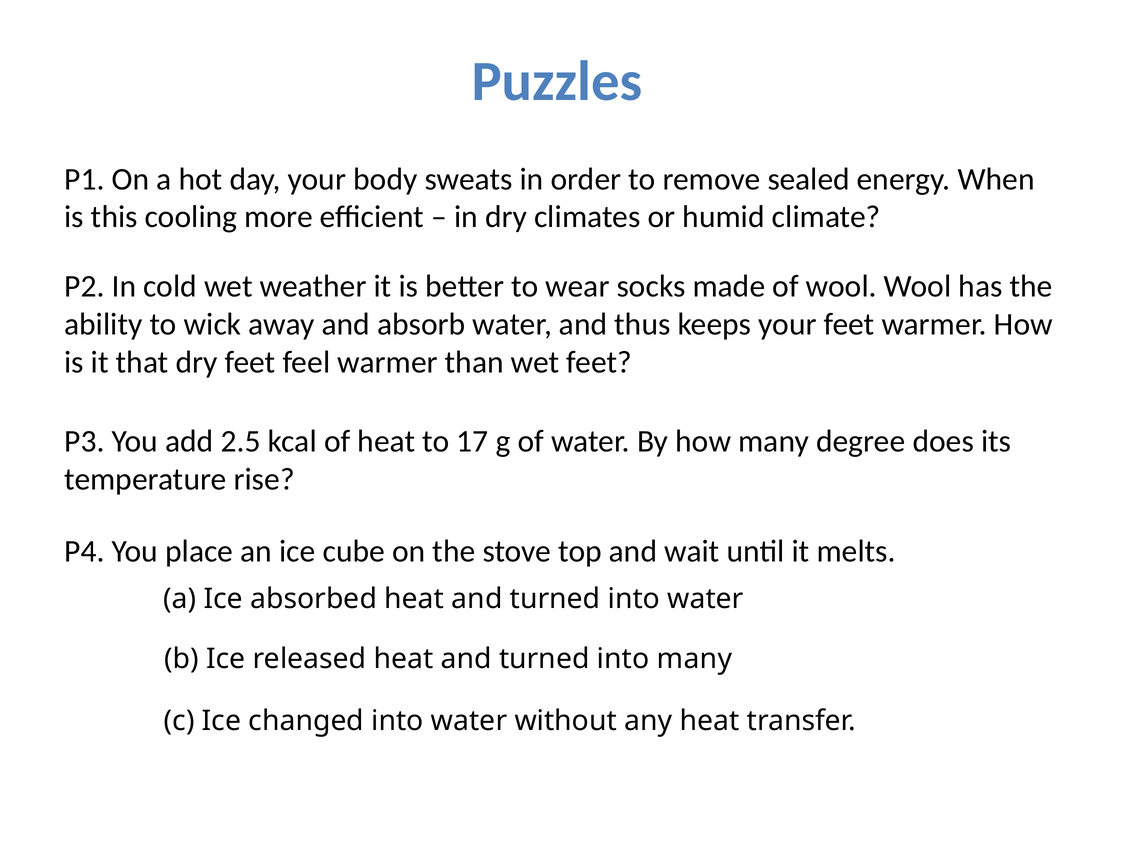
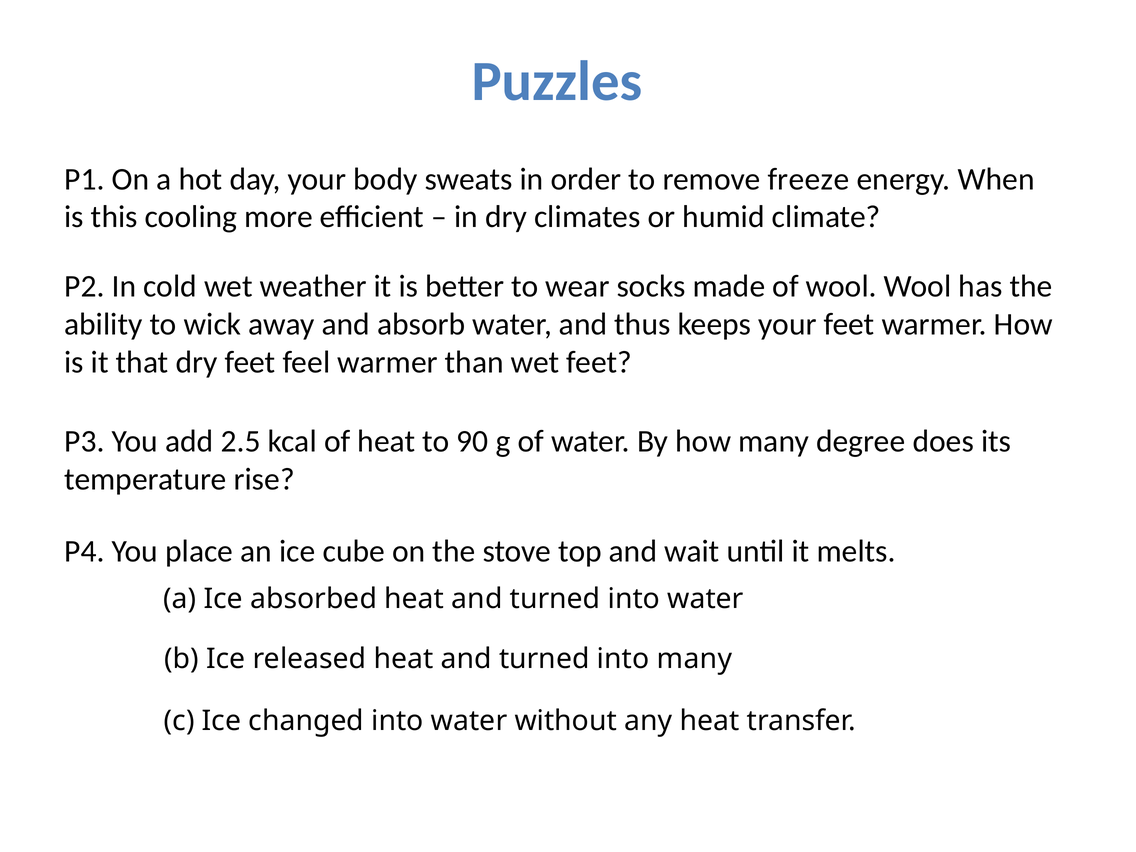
sealed: sealed -> freeze (808, 179)
17: 17 -> 90 (472, 441)
